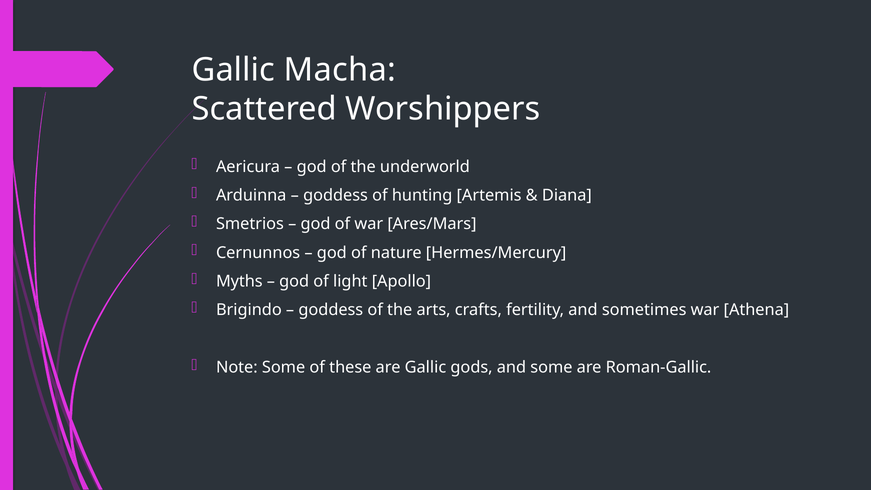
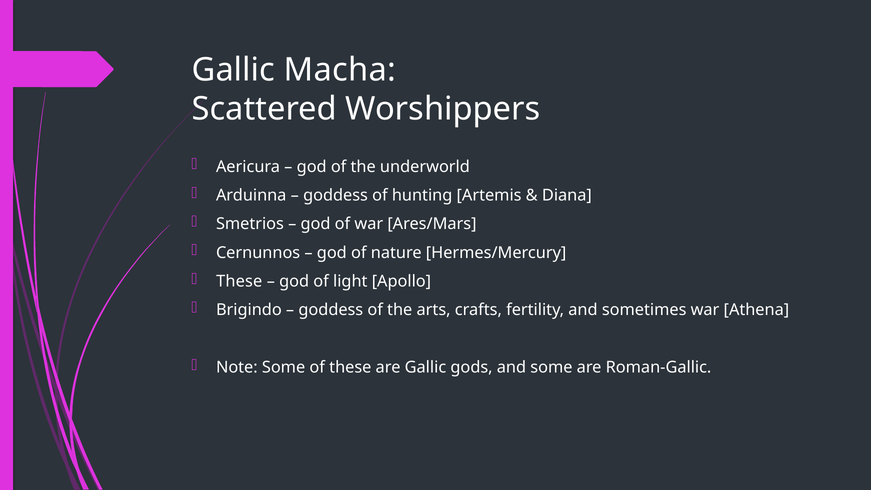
Myths: Myths -> These (239, 281)
